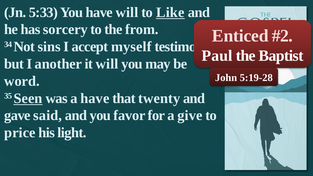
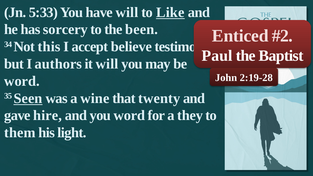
from: from -> been (142, 29)
sins: sins -> this (49, 47)
myself: myself -> believe (131, 47)
another: another -> authors (58, 64)
5:19-28: 5:19-28 -> 2:19-28 (256, 78)
a have: have -> wine (95, 98)
said: said -> hire (48, 116)
you favor: favor -> word (129, 116)
give: give -> they (190, 116)
price: price -> them (20, 133)
